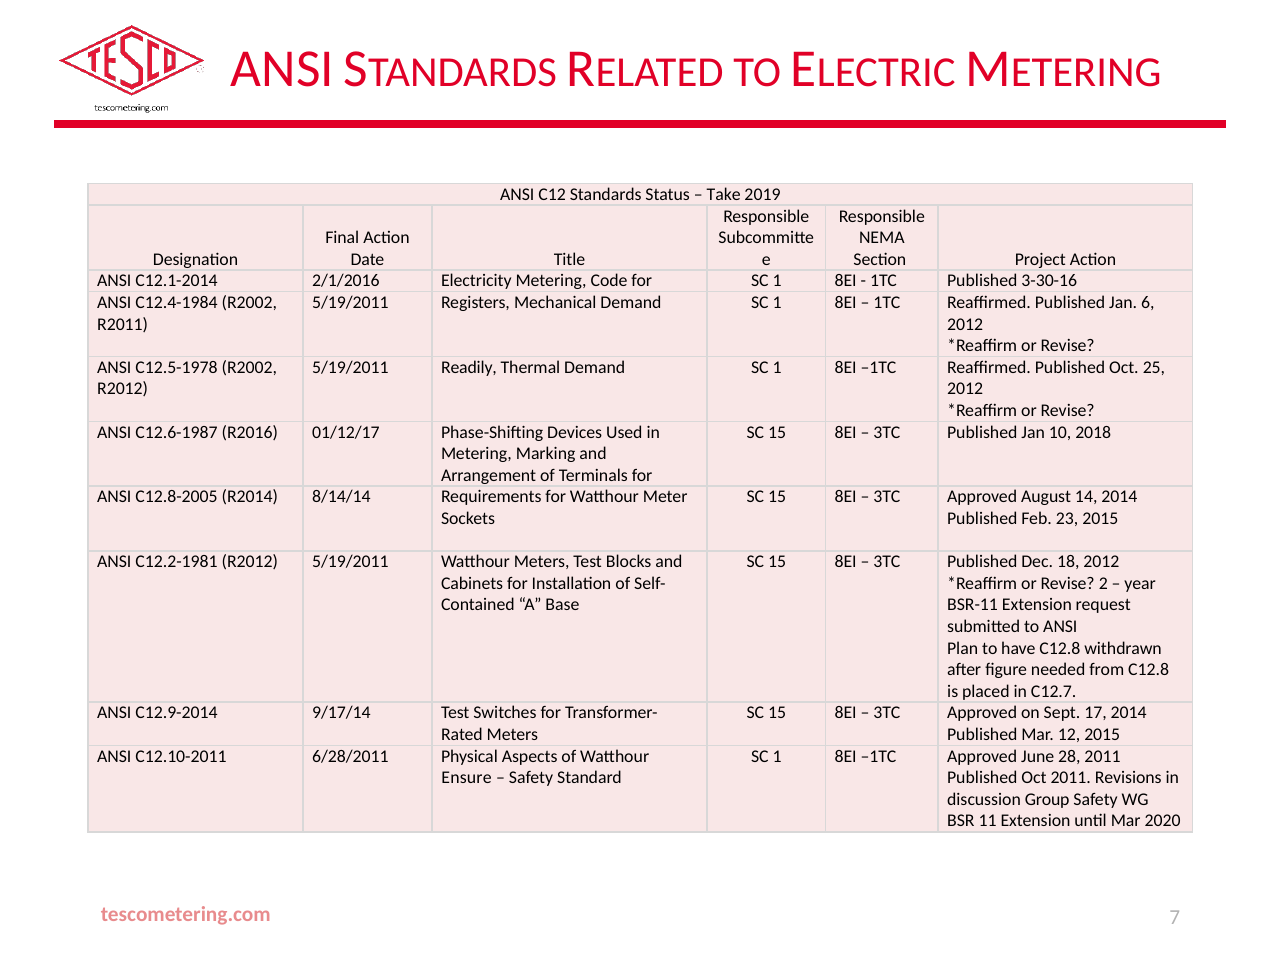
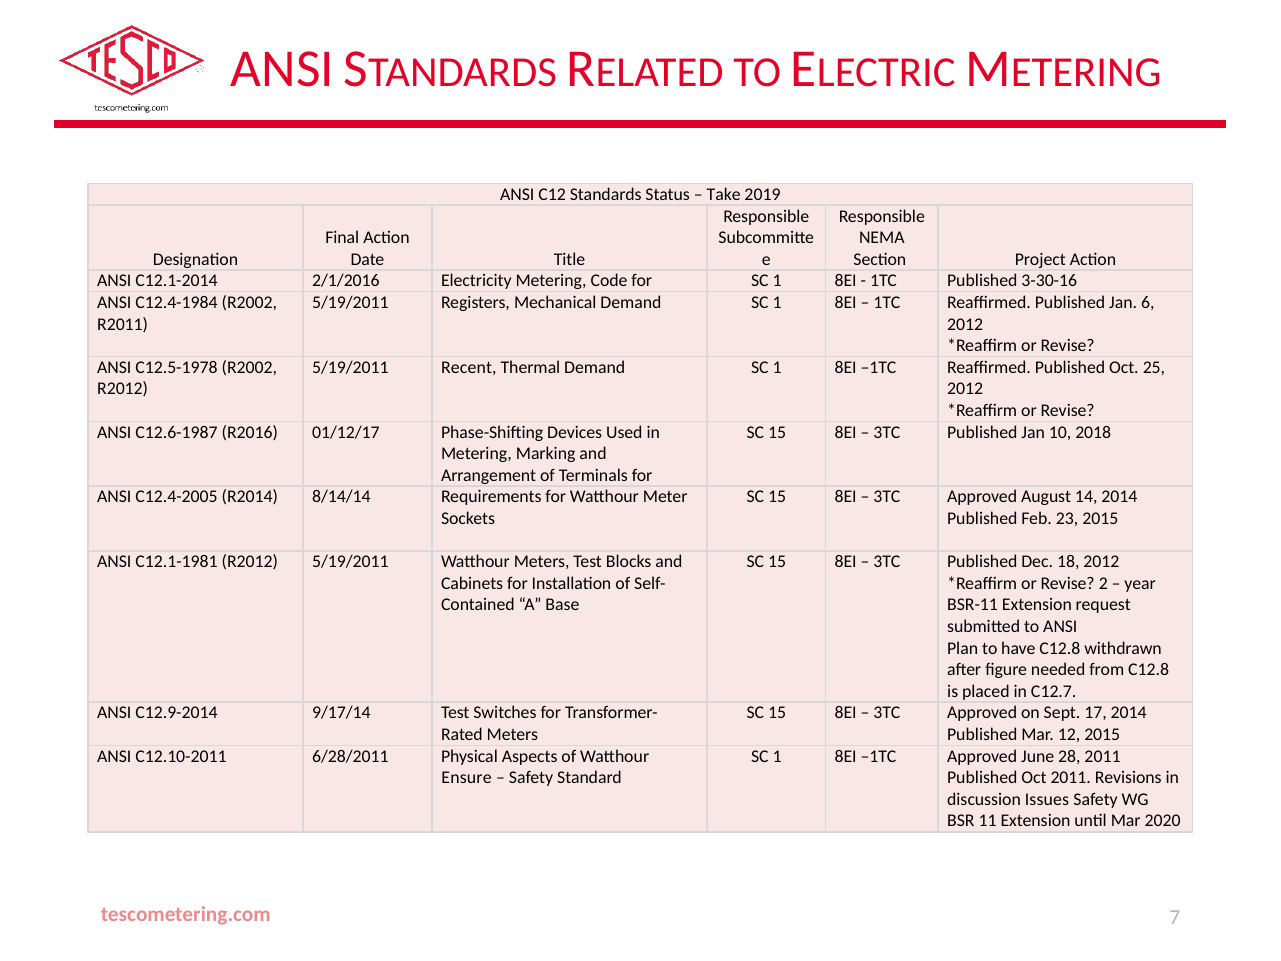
Readily: Readily -> Recent (469, 367)
C12.8-2005: C12.8-2005 -> C12.4-2005 (177, 497)
C12.2-1981: C12.2-1981 -> C12.1-1981 (177, 562)
Group: Group -> Issues (1047, 799)
